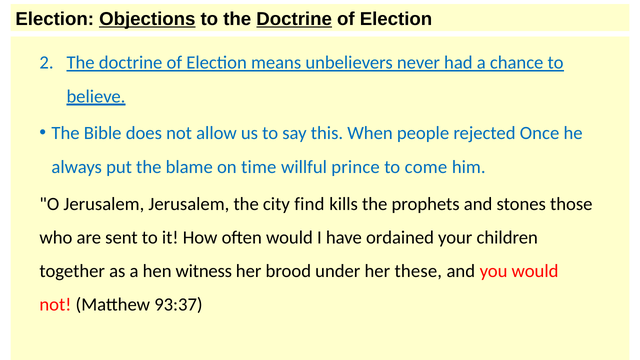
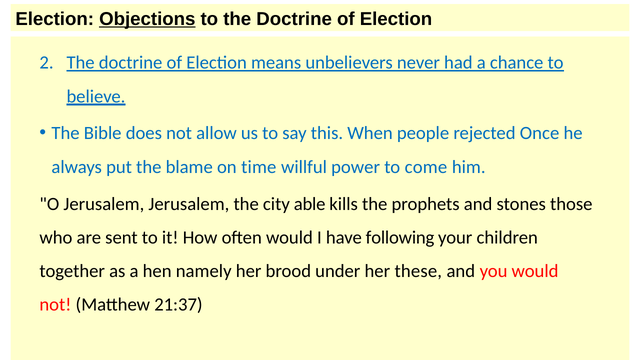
Doctrine underline: present -> none (294, 19)
prince: prince -> power (356, 167)
find: find -> able (310, 204)
ordained: ordained -> following (400, 237)
witness: witness -> namely (204, 271)
93:37: 93:37 -> 21:37 (178, 305)
